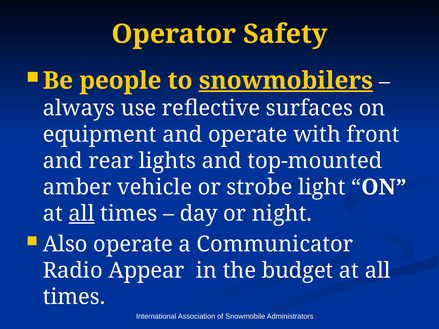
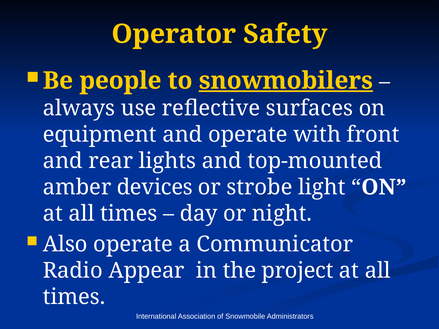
vehicle: vehicle -> devices (155, 187)
all underline: present -> none (82, 214)
budget: budget -> project (298, 271)
